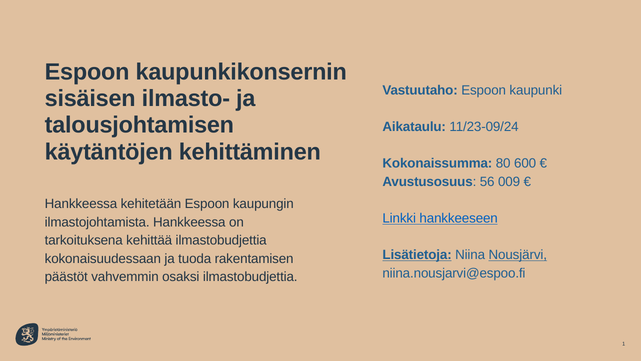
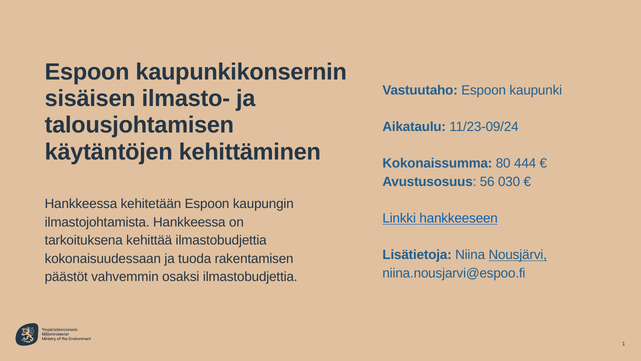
600: 600 -> 444 (525, 163)
009: 009 -> 030 (509, 182)
Lisätietoja underline: present -> none (417, 255)
